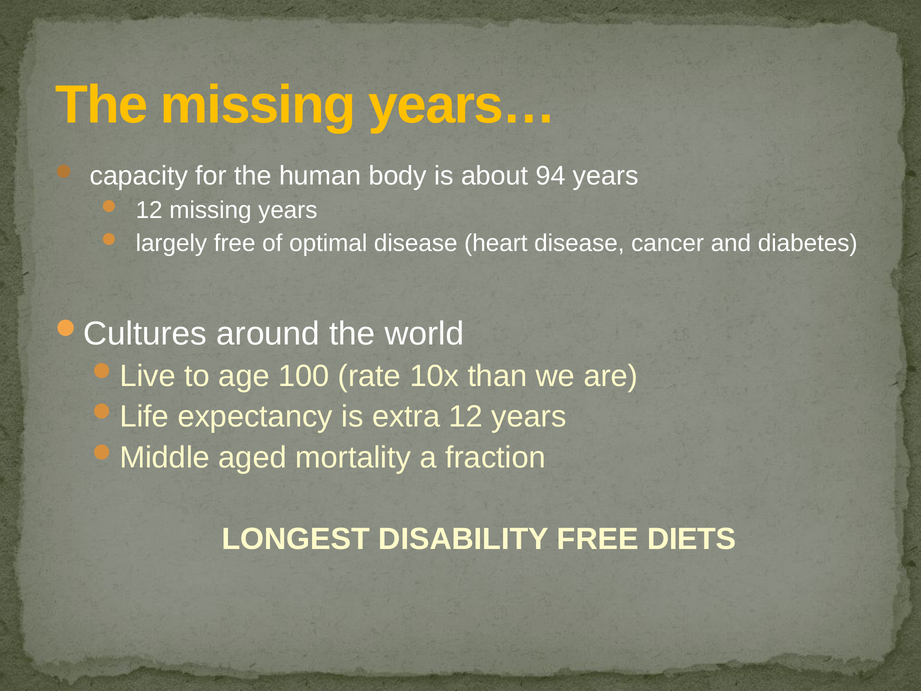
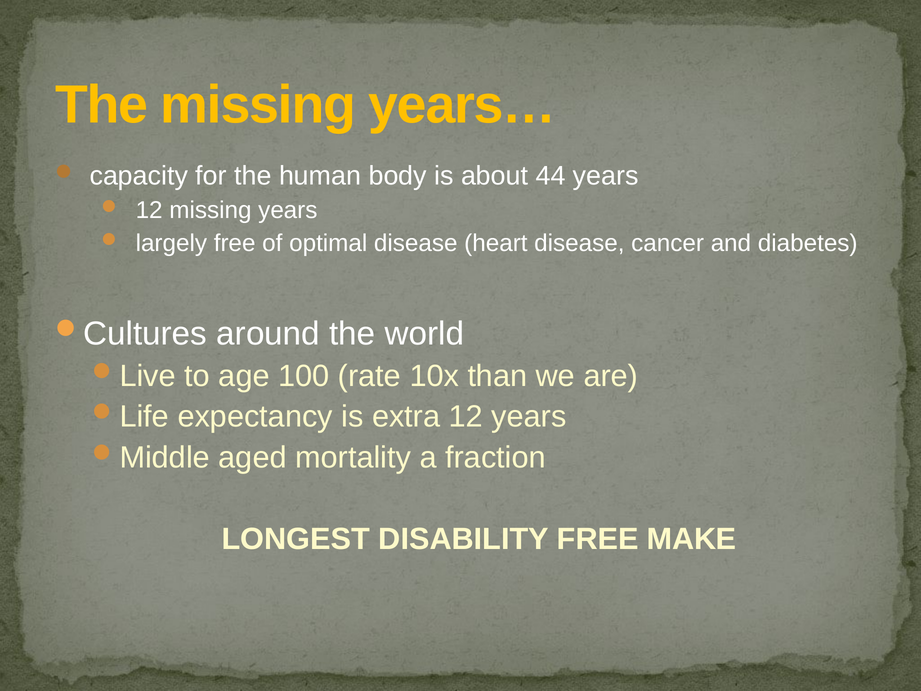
94: 94 -> 44 (551, 176)
DIETS: DIETS -> MAKE (692, 539)
